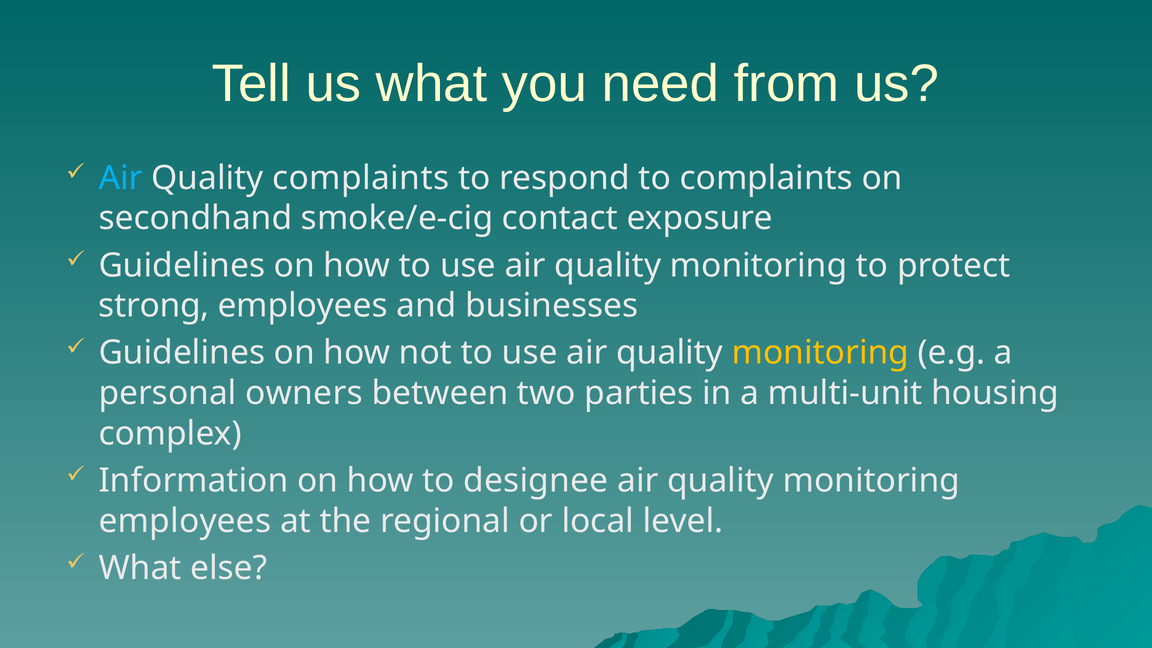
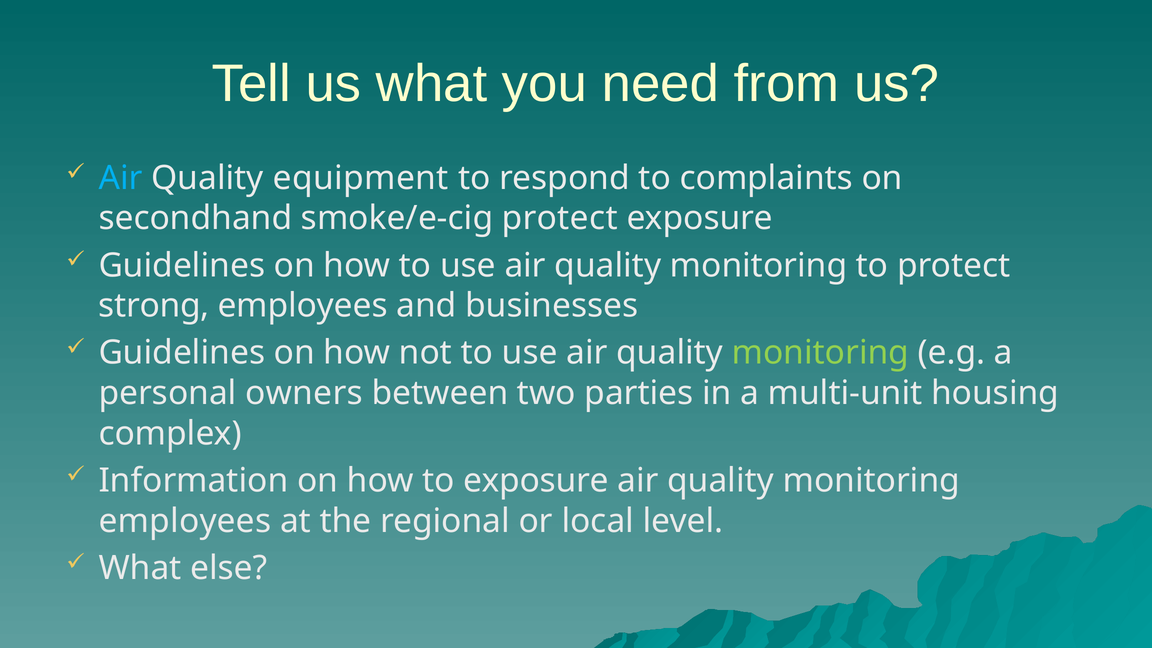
Quality complaints: complaints -> equipment (361, 178)
smoke/e-cig contact: contact -> protect (560, 218)
monitoring colour: yellow -> light green (820, 353)
to designee: designee -> exposure (536, 481)
